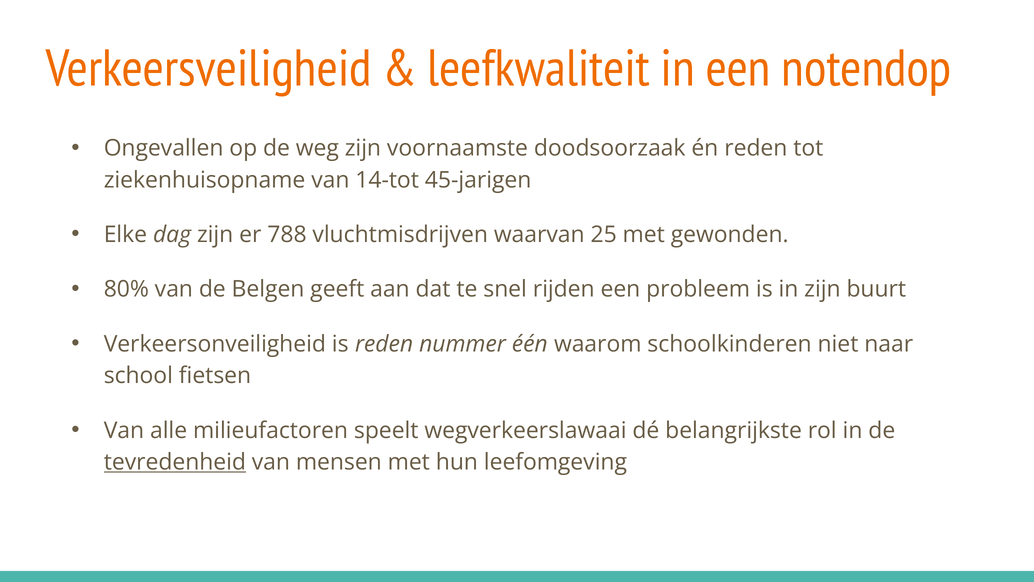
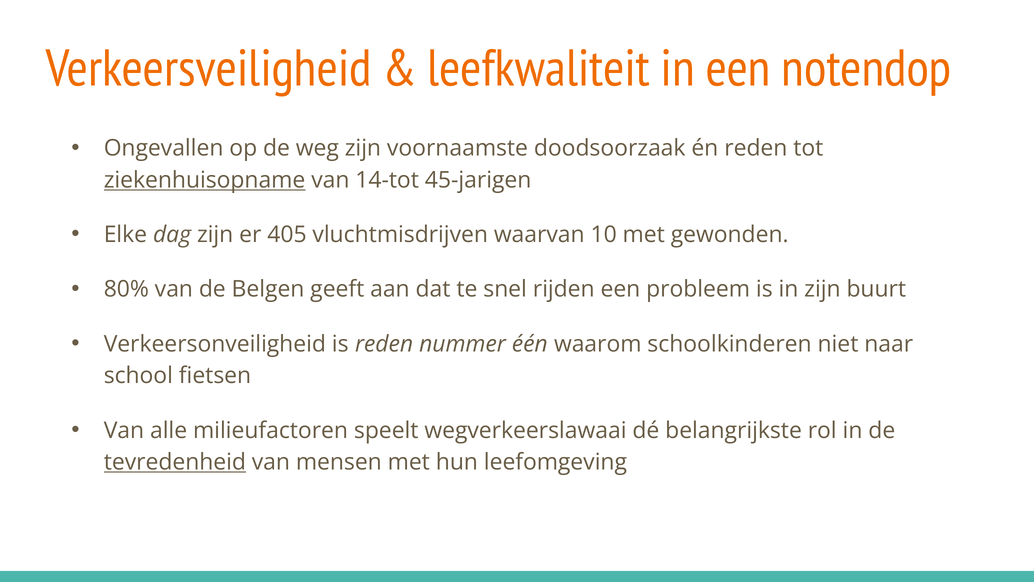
ziekenhuisopname underline: none -> present (205, 180)
788: 788 -> 405 (287, 235)
25: 25 -> 10 (604, 235)
